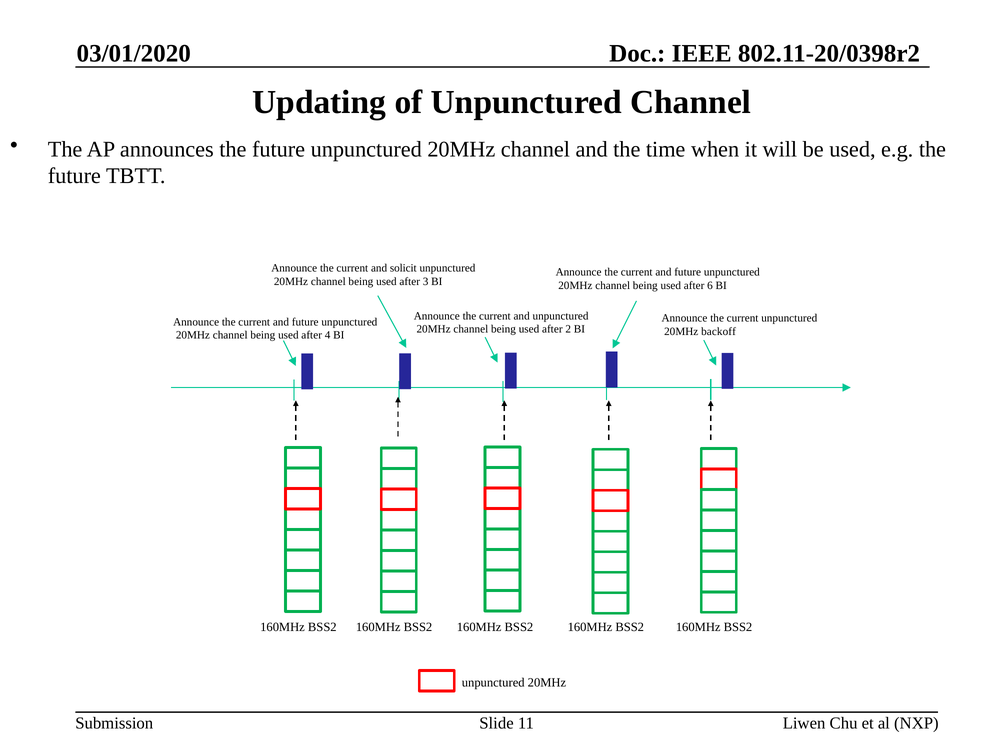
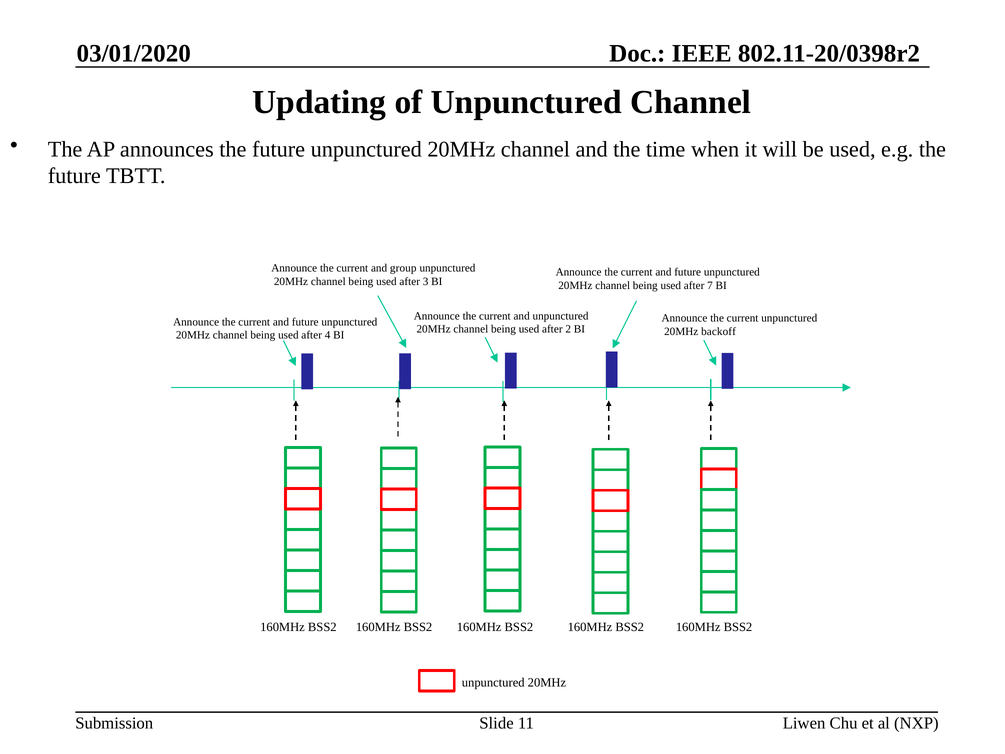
solicit: solicit -> group (403, 268)
6: 6 -> 7 (710, 286)
